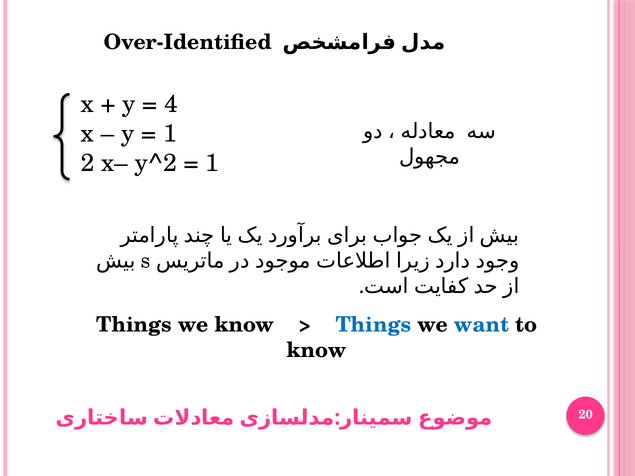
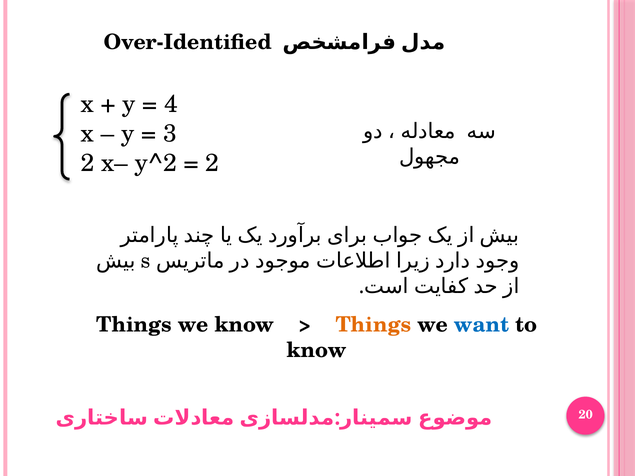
1: 1 -> 3 (170, 134)
1: 1 -> 2 (212, 163)
Things colour: blue -> orange (373, 325)
